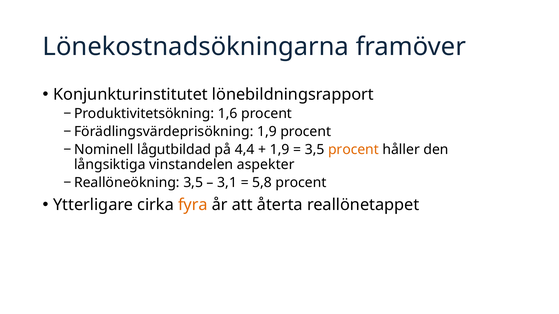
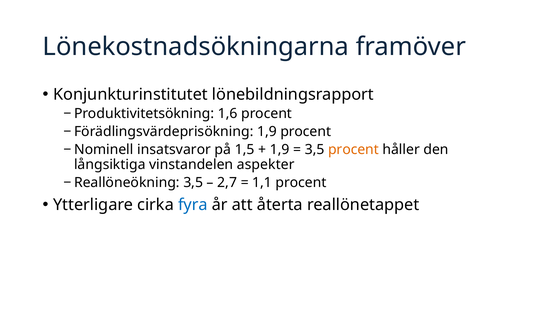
lågutbildad: lågutbildad -> insatsvaror (174, 150)
4,4: 4,4 -> 1,5 (245, 150)
3,1: 3,1 -> 2,7 (227, 183)
5,8: 5,8 -> 1,1 (262, 183)
fyra colour: orange -> blue (193, 205)
